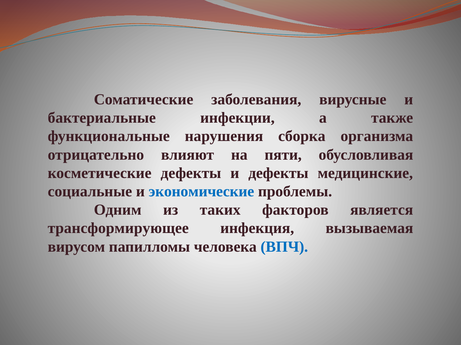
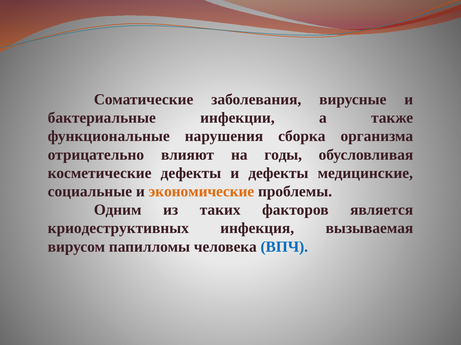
пяти: пяти -> годы (283, 155)
экономические colour: blue -> orange (201, 192)
трансформирующее: трансформирующее -> криодеструктивных (118, 229)
